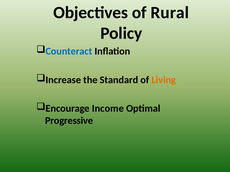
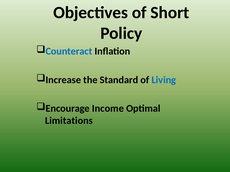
Rural: Rural -> Short (170, 13)
Living colour: orange -> blue (164, 80)
Progressive: Progressive -> Limitations (69, 121)
